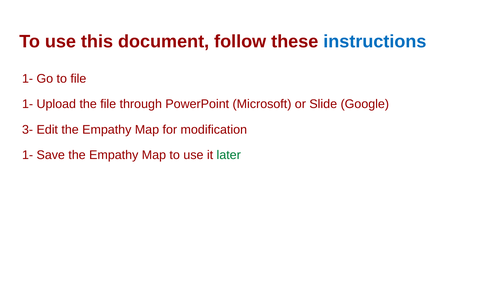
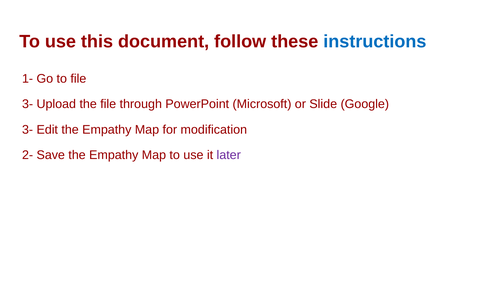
1-: 1- -> 3- (28, 104)
1-: 1- -> 2- (28, 155)
later colour: green -> purple (229, 155)
